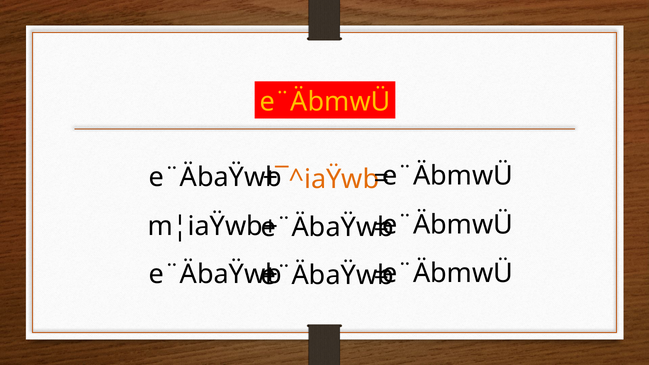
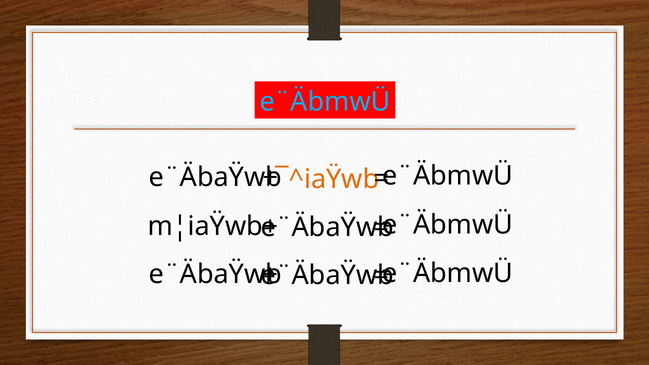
e¨ÄbmwÜ colour: yellow -> light blue (325, 102)
